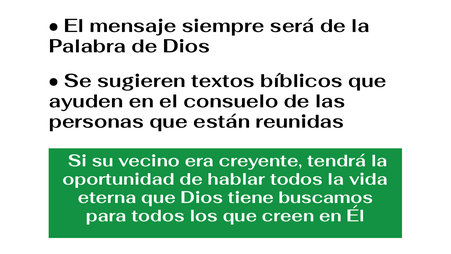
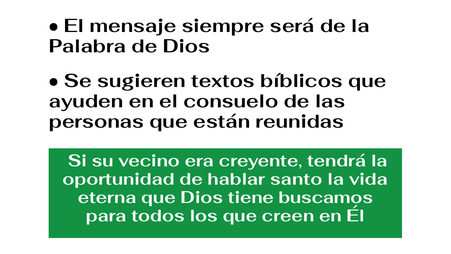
hablar todos: todos -> santo (296, 179)
